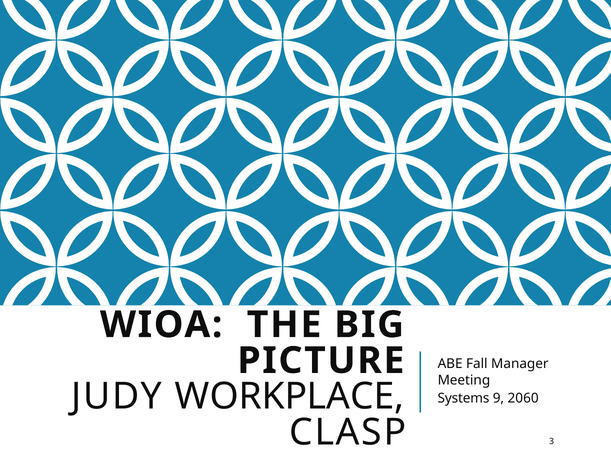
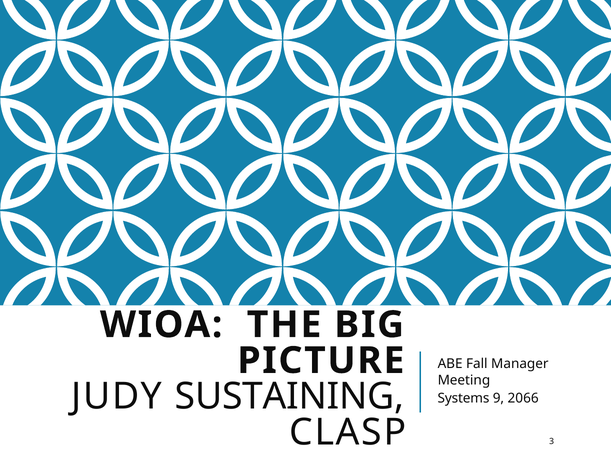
WORKPLACE: WORKPLACE -> SUSTAINING (290, 397)
2060: 2060 -> 2066 (523, 398)
